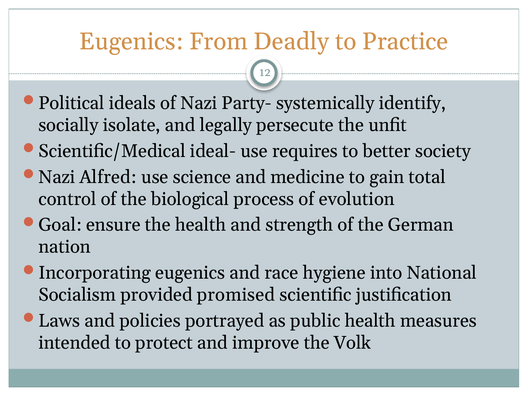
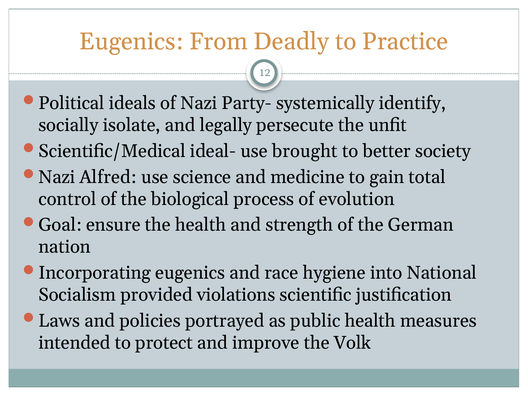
requires: requires -> brought (305, 151)
promised: promised -> violations (236, 295)
